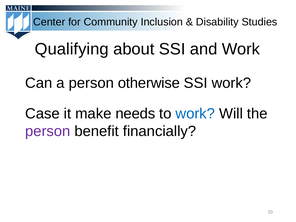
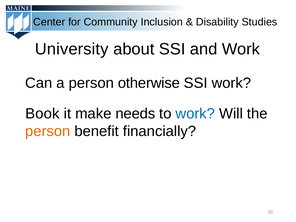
Qualifying: Qualifying -> University (72, 49)
Case: Case -> Book (42, 114)
person colour: purple -> orange (48, 131)
